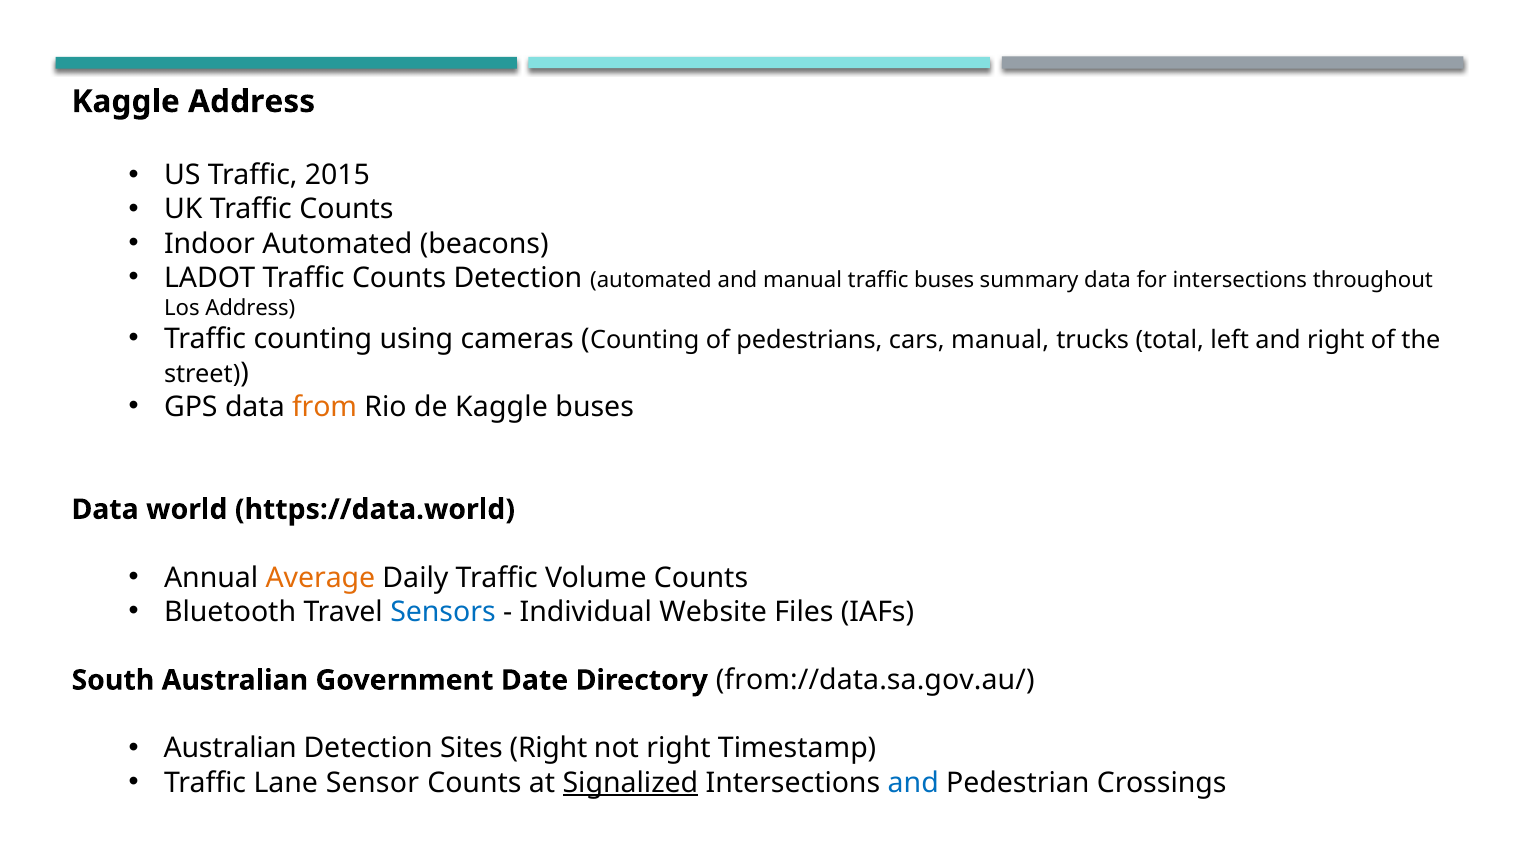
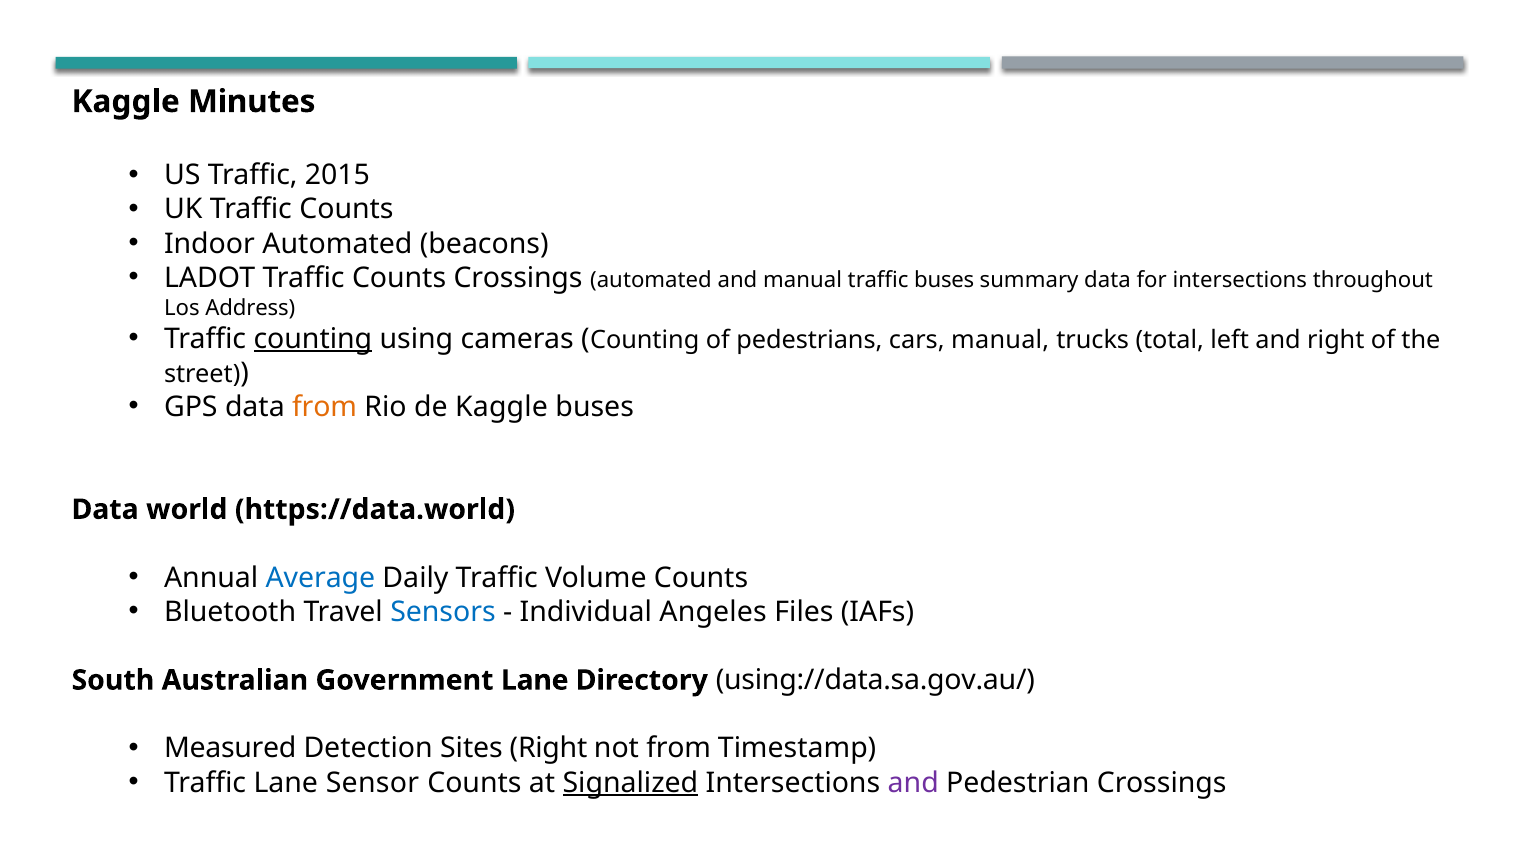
Kaggle Address: Address -> Minutes (252, 102)
Counts Detection: Detection -> Crossings (518, 278)
counting underline: none -> present (313, 339)
Average colour: orange -> blue (320, 578)
Website: Website -> Angeles (713, 612)
Government Date: Date -> Lane (535, 681)
from://data.sa.gov.au/: from://data.sa.gov.au/ -> using://data.sa.gov.au/ (875, 681)
Australian: Australian -> Measured (230, 749)
not right: right -> from (679, 749)
and colour: blue -> purple (913, 783)
